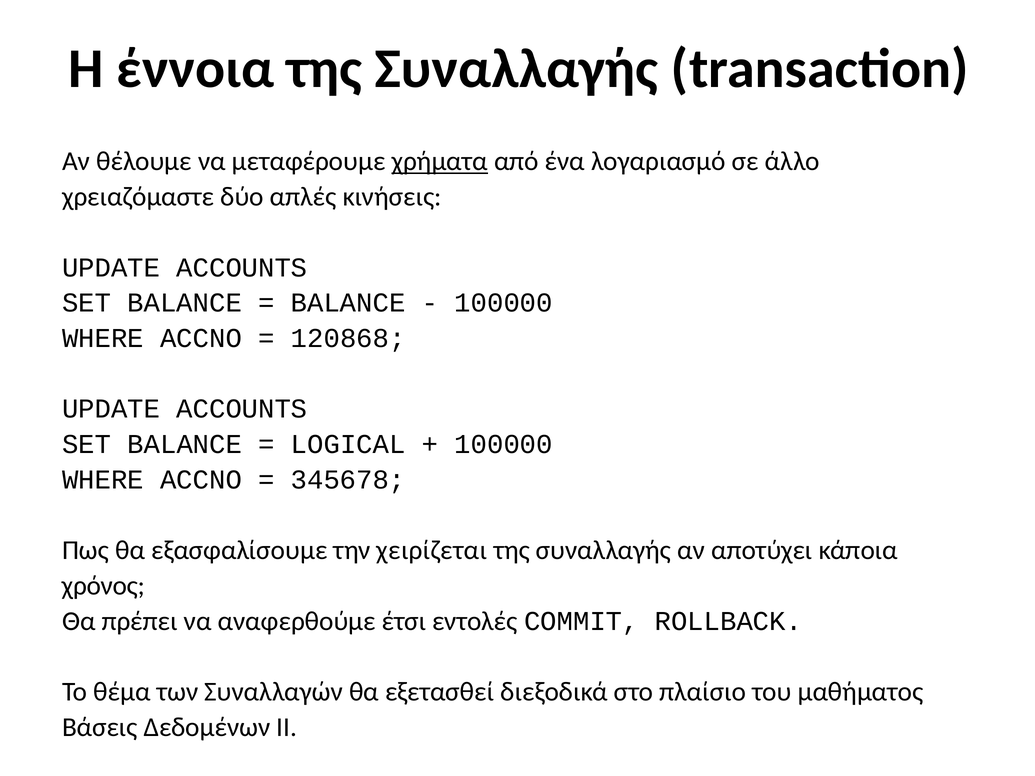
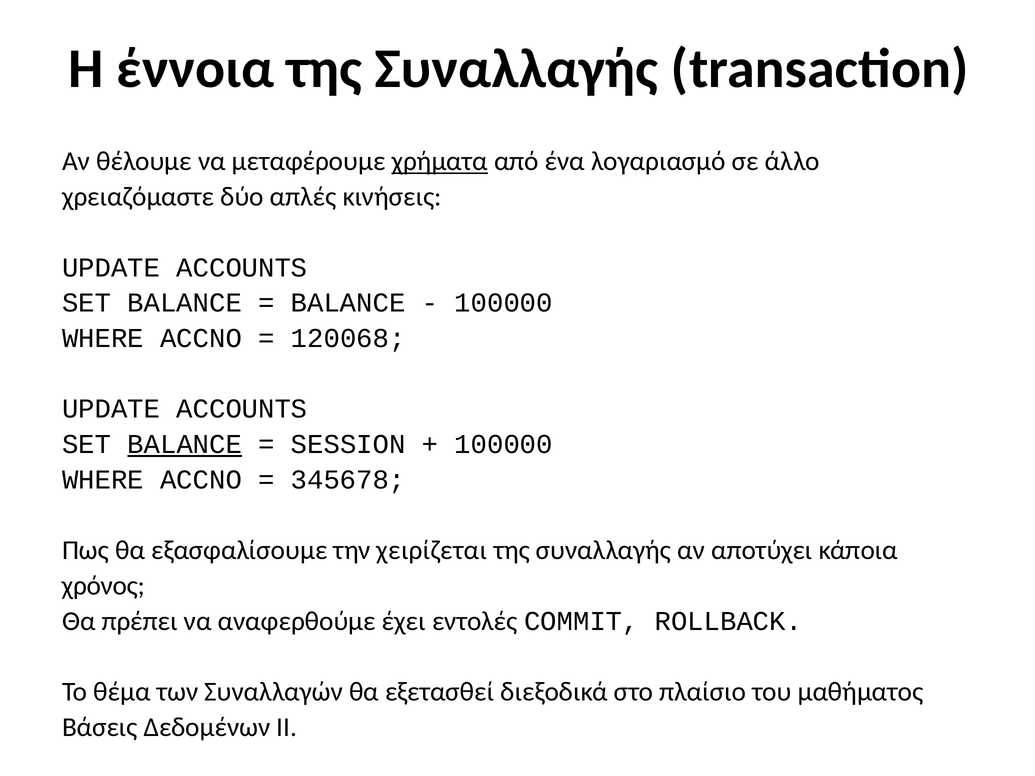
120868: 120868 -> 120068 (348, 338)
BALANCE underline: none -> present (185, 444)
LOGICAL: LOGICAL -> SESSION (348, 444)
έτσι: έτσι -> έχει (404, 621)
